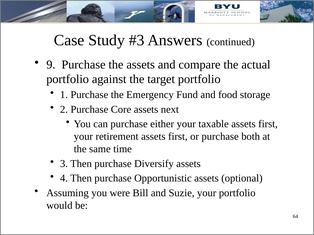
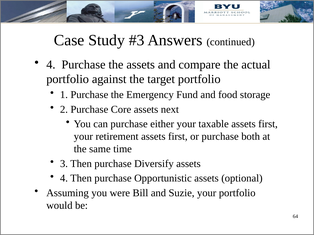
9: 9 -> 4 (51, 65)
